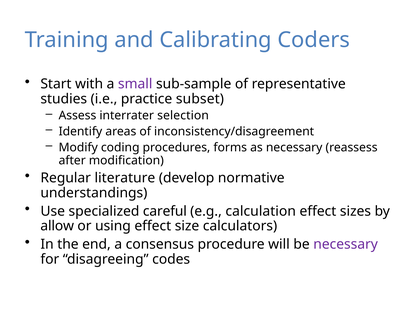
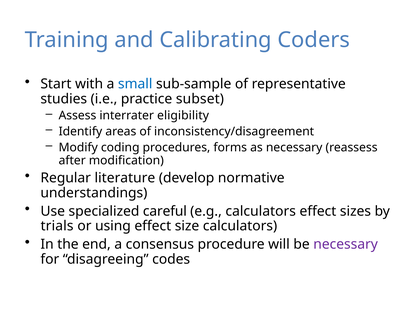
small colour: purple -> blue (135, 84)
selection: selection -> eligibility (183, 116)
e.g calculation: calculation -> calculators (261, 211)
allow: allow -> trials (57, 226)
